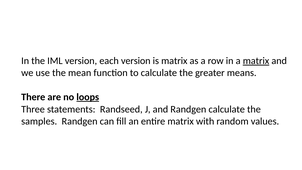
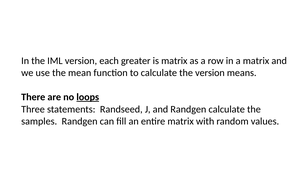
each version: version -> greater (136, 61)
matrix underline: present -> none (256, 61)
the greater: greater -> version (210, 73)
